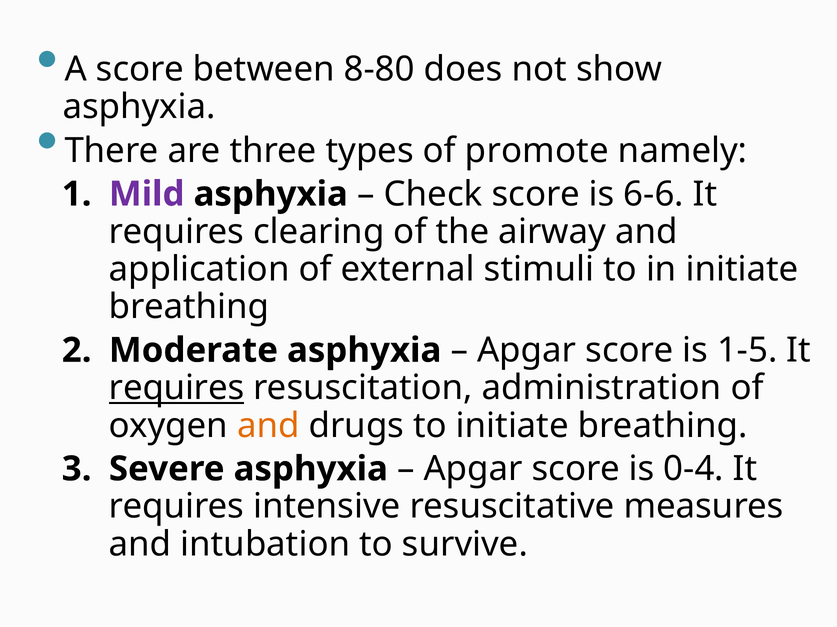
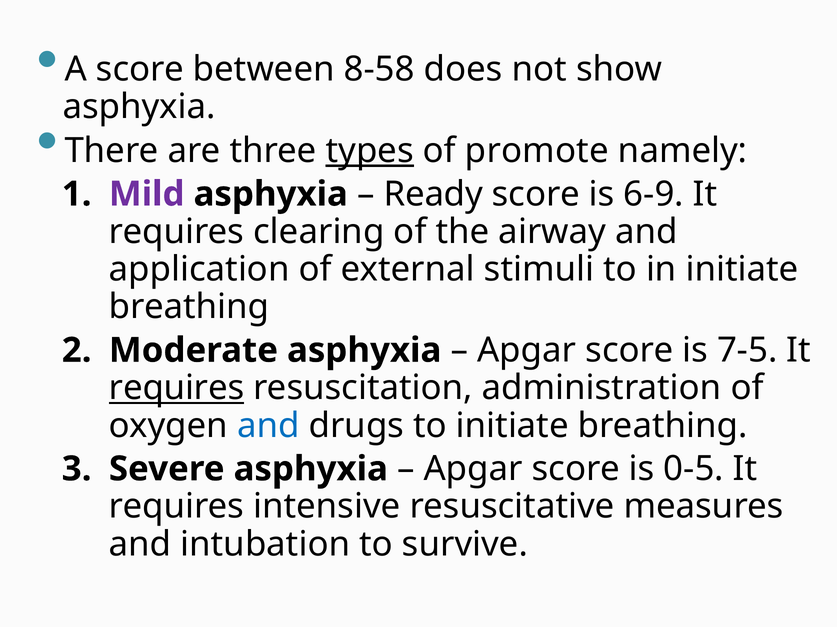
8-80: 8-80 -> 8-58 (379, 69)
types underline: none -> present (370, 151)
Check: Check -> Ready (433, 194)
6-6: 6-6 -> 6-9 (654, 194)
1-5: 1-5 -> 7-5 (747, 351)
and colour: orange -> blue (268, 426)
0-4: 0-4 -> 0-5 (694, 469)
